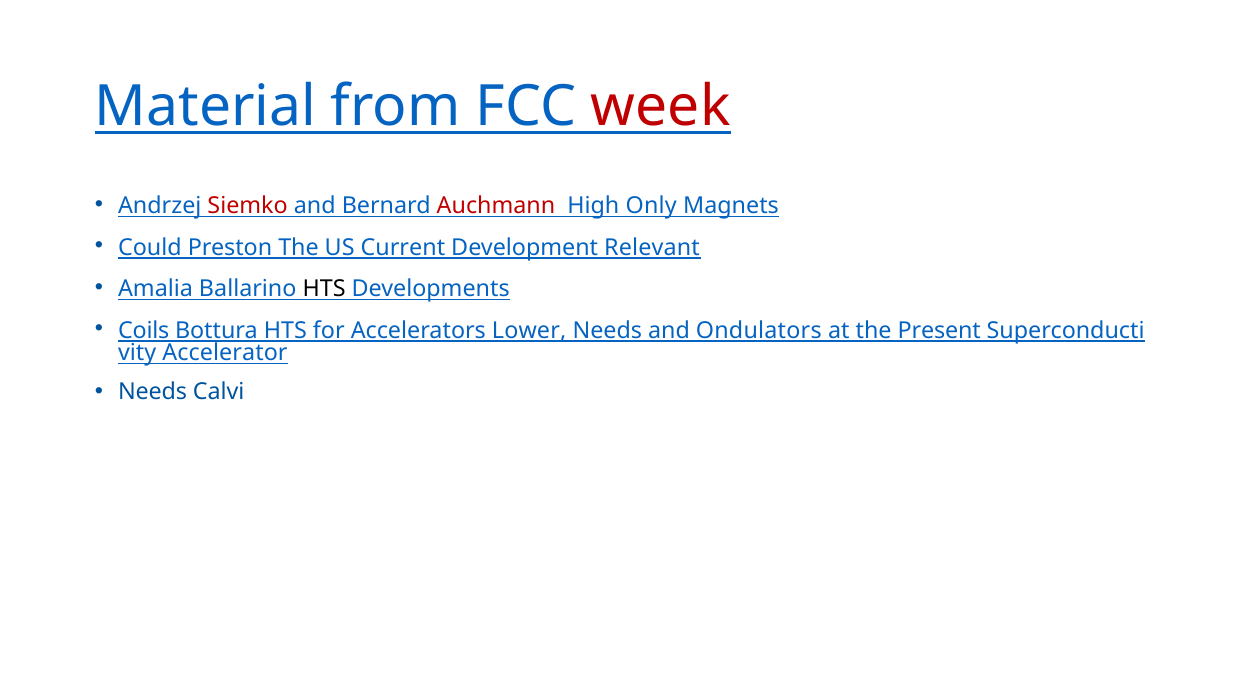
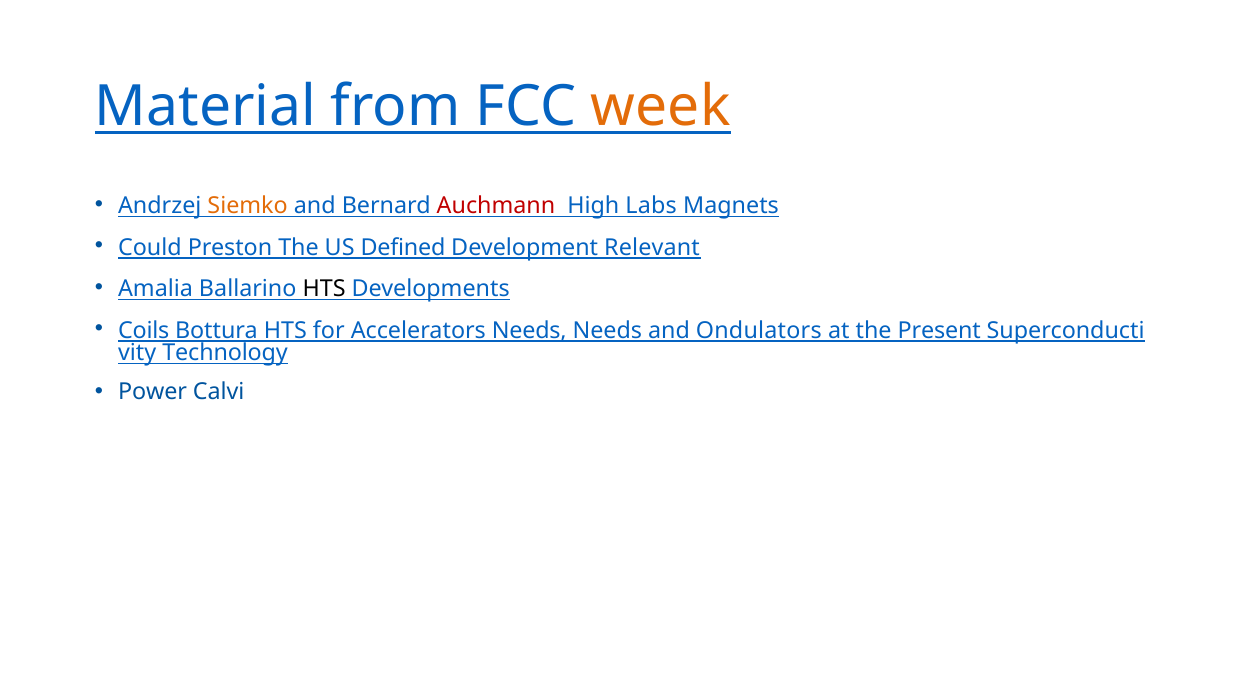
week colour: red -> orange (661, 107)
Siemko colour: red -> orange (248, 206)
Only: Only -> Labs (651, 206)
Current: Current -> Defined (403, 248)
Accelerators Lower: Lower -> Needs (529, 331)
Accelerator: Accelerator -> Technology (225, 354)
Needs: Needs -> Power (153, 392)
